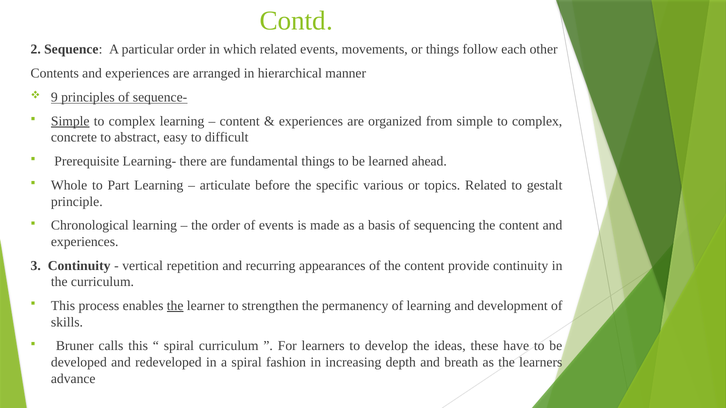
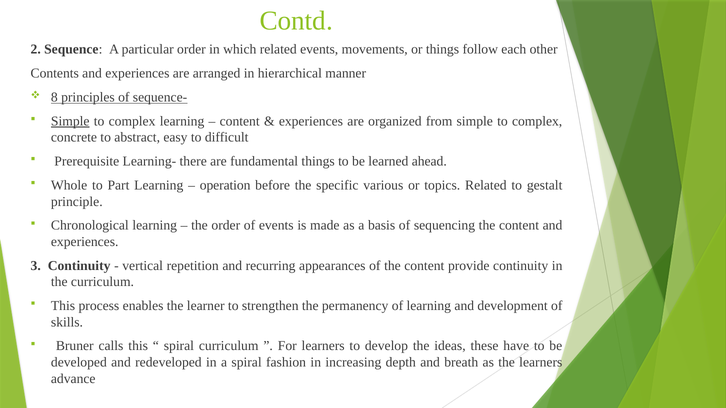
9: 9 -> 8 (54, 97)
articulate: articulate -> operation (225, 185)
the underline: present -> none (175, 306)
